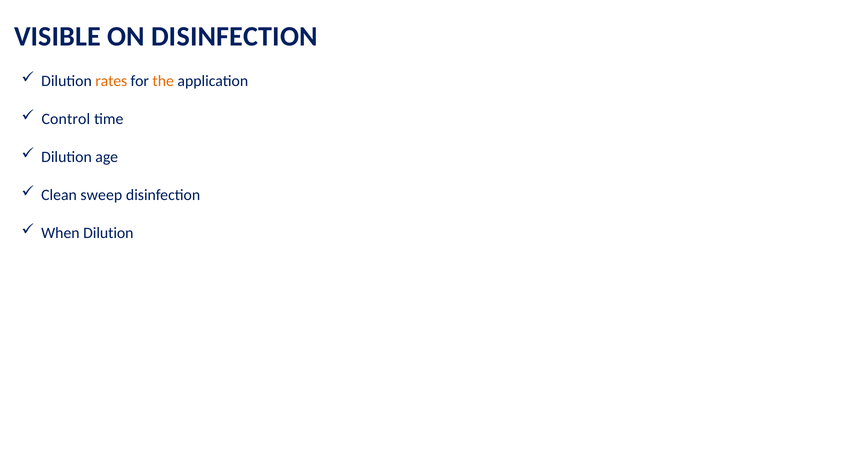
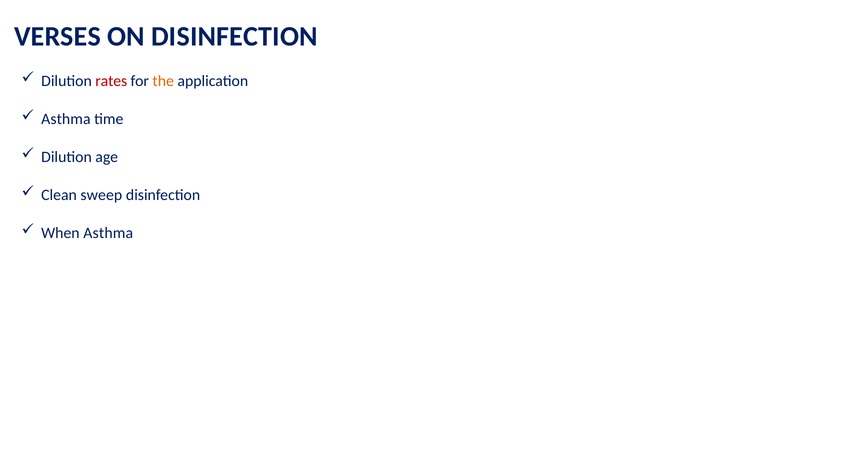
VISIBLE: VISIBLE -> VERSES (57, 37)
rates colour: orange -> red (111, 81)
Control: Control -> Asthma (66, 119)
When Dilution: Dilution -> Asthma (108, 233)
